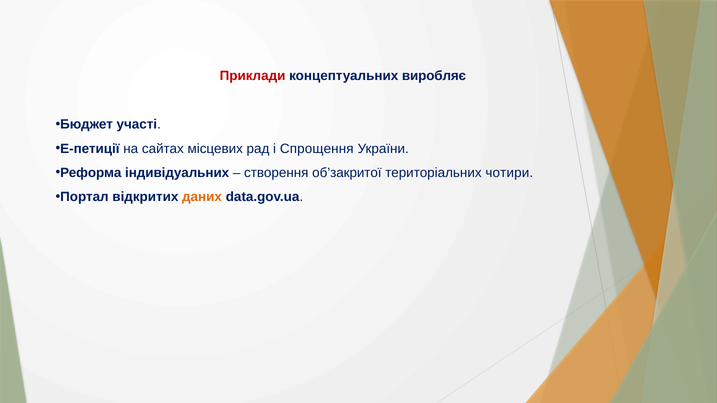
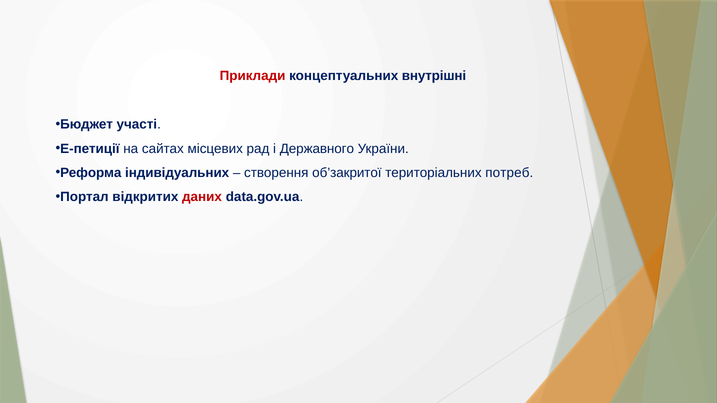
виробляє: виробляє -> внутрішні (434, 76)
Спрощення: Спрощення -> Державного (317, 149)
чотири: чотири -> потреб (509, 173)
даних colour: orange -> red (202, 197)
